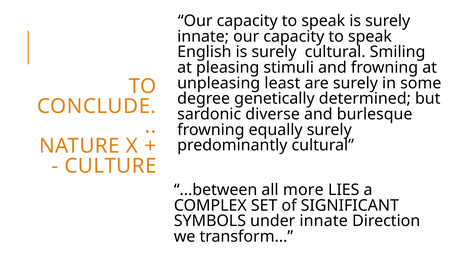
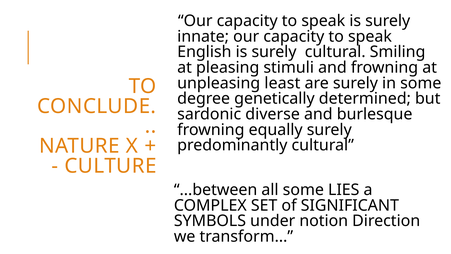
all more: more -> some (303, 190)
under innate: innate -> notion (324, 221)
